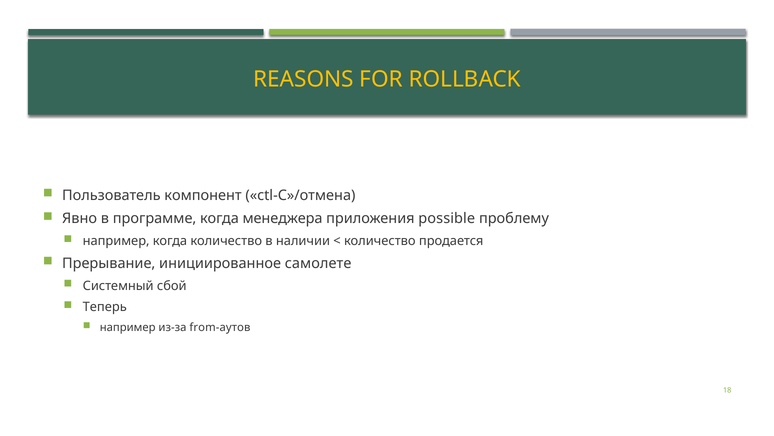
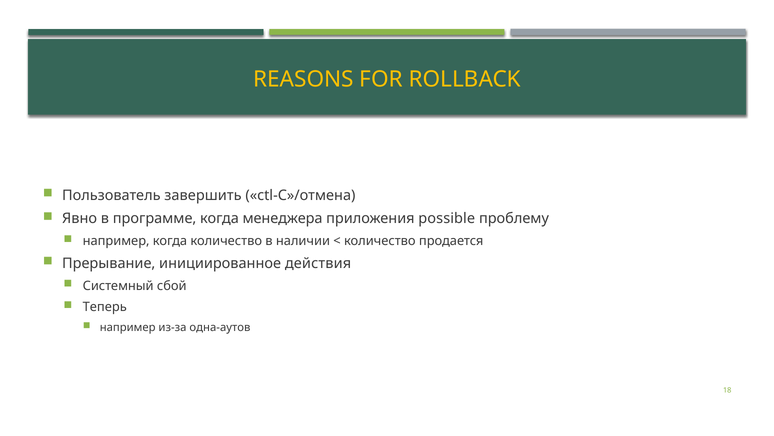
компонент: компонент -> завершить (203, 195)
самолете: самолете -> действия (318, 263)
from-аутов: from-аутов -> одна-аутов (220, 327)
